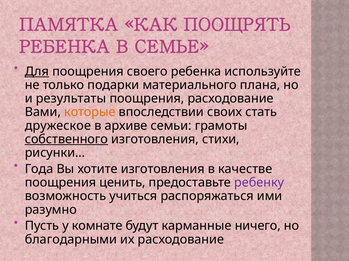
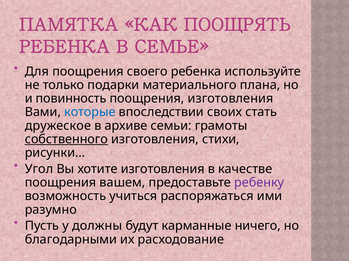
Для underline: present -> none (37, 72)
результаты: результаты -> повинность (71, 99)
поощрения расходование: расходование -> изготовления (230, 99)
которые colour: orange -> blue (90, 112)
Года: Года -> Угол (39, 169)
ценить: ценить -> вашем (122, 183)
комнате: комнате -> должны (97, 226)
